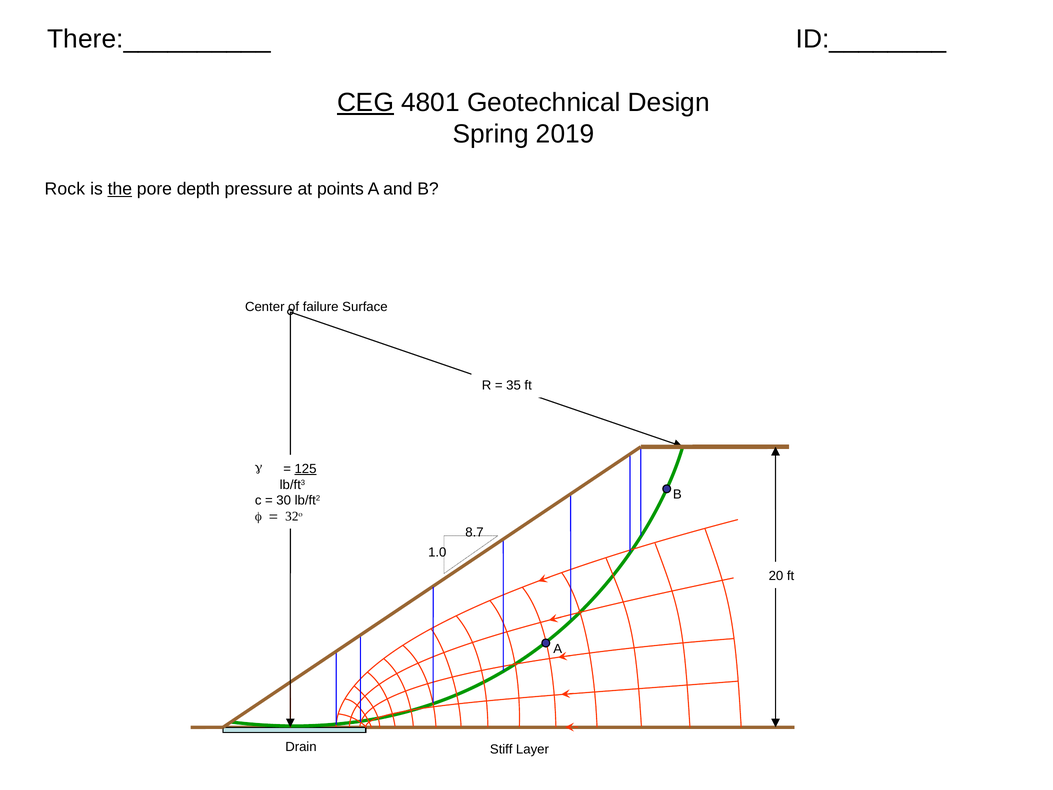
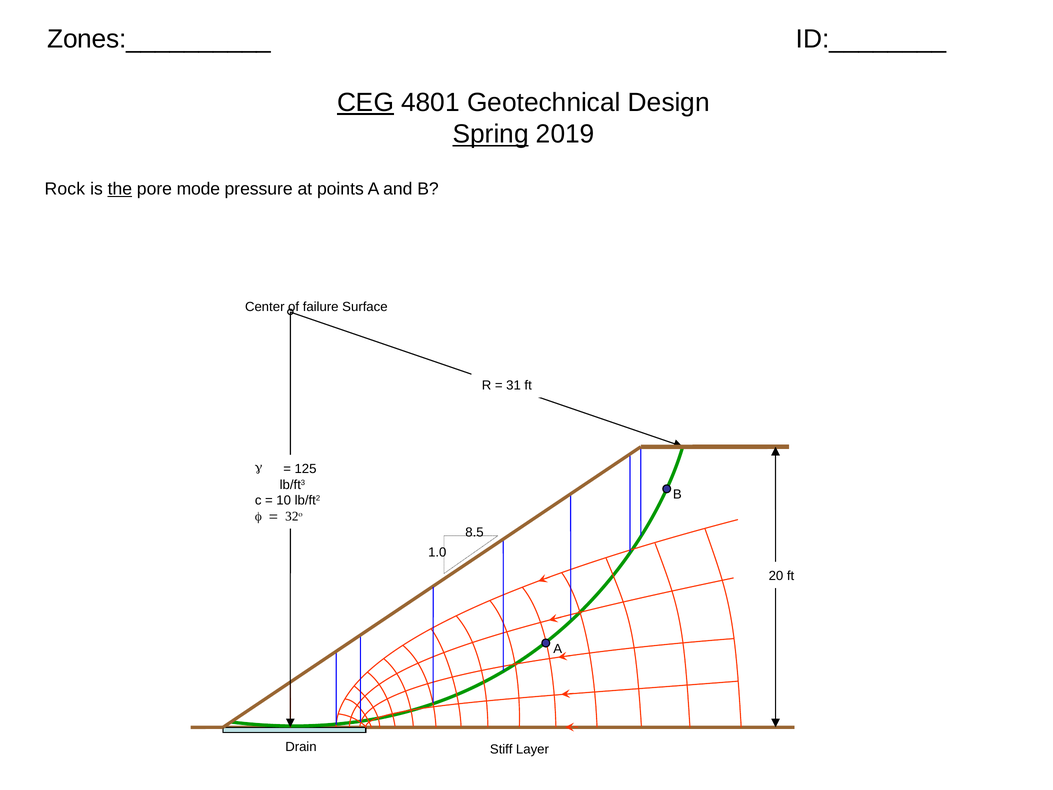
There:__________: There:__________ -> Zones:__________ (159, 39)
Spring underline: none -> present (491, 134)
depth: depth -> mode (198, 189)
35: 35 -> 31 (514, 385)
125 underline: present -> none (306, 469)
30: 30 -> 10 (284, 500)
8.7: 8.7 -> 8.5 (474, 532)
